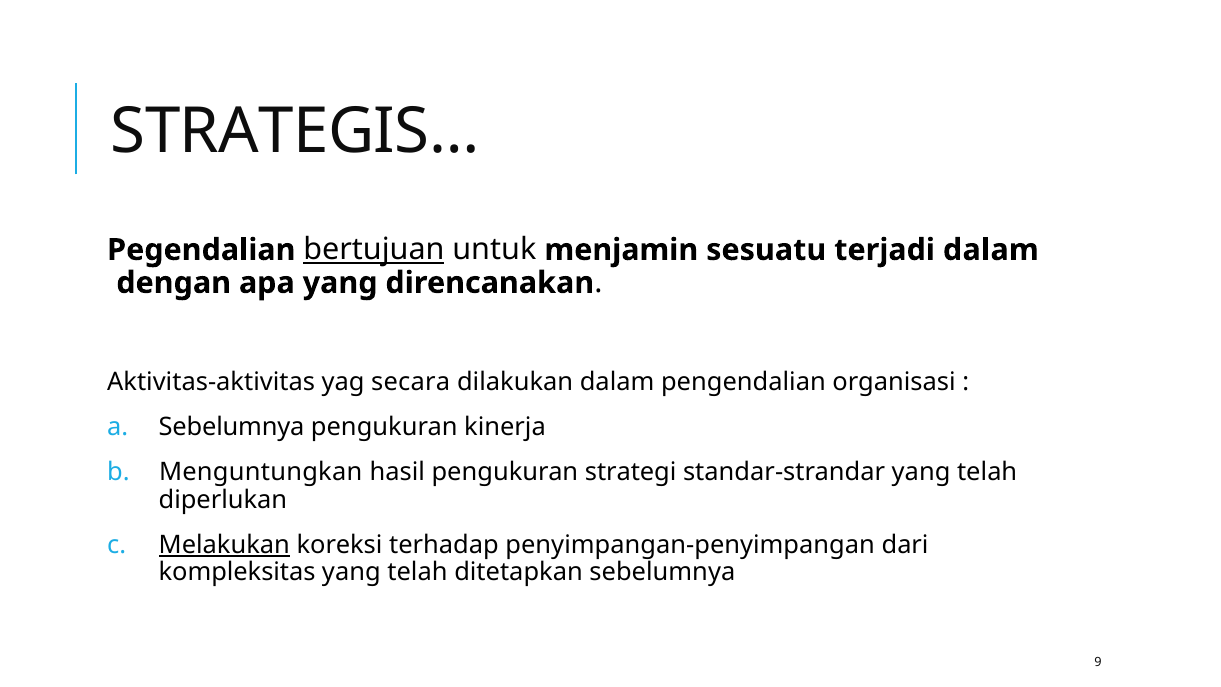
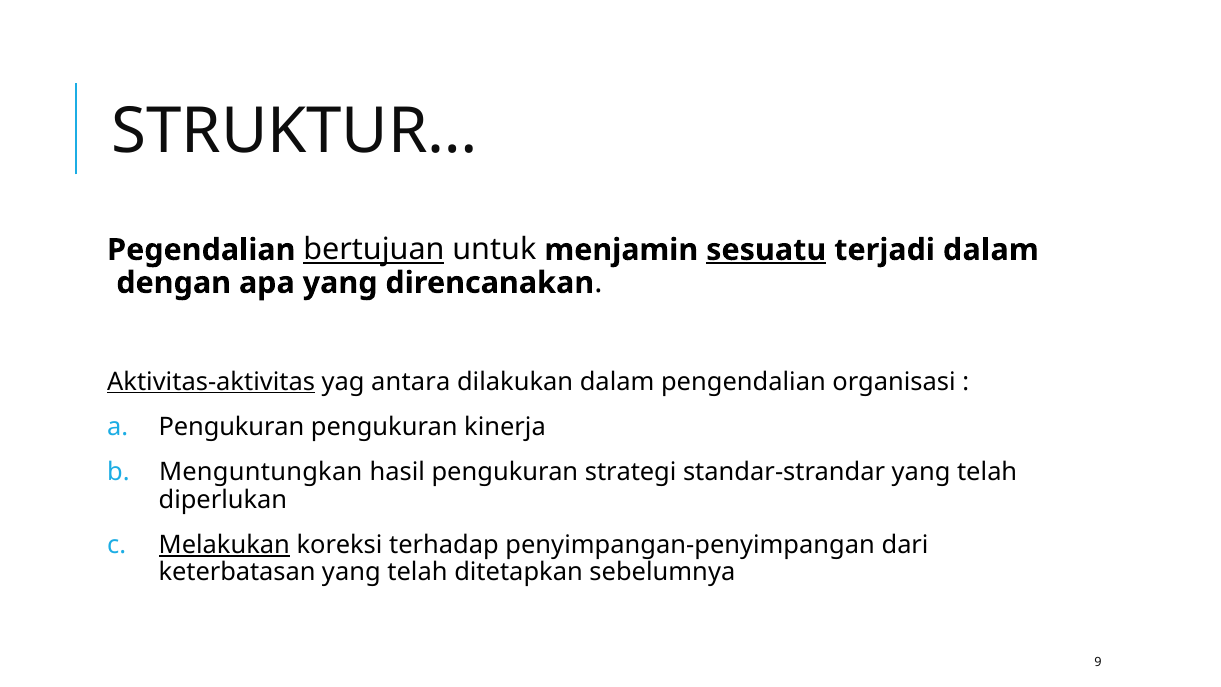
STRATEGIS…: STRATEGIS… -> STRUKTUR… (295, 131)
sesuatu underline: none -> present (766, 250)
Aktivitas-aktivitas underline: none -> present (211, 382)
secara: secara -> antara (411, 382)
Sebelumnya: Sebelumnya -> Pengukuran (232, 427)
kompleksitas: kompleksitas -> keterbatasan (237, 572)
